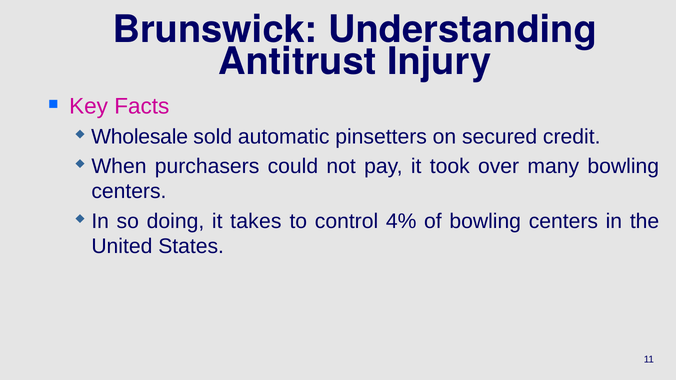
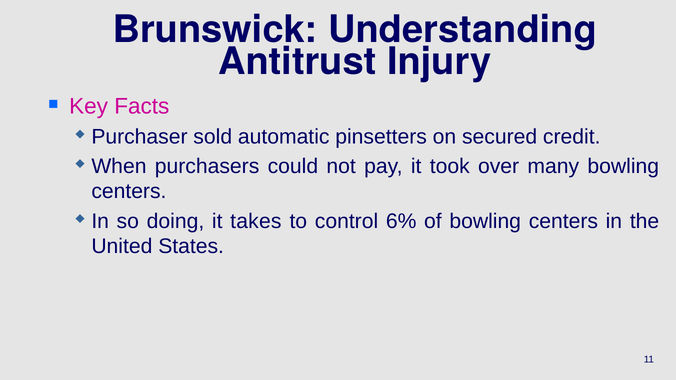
Wholesale: Wholesale -> Purchaser (139, 137)
4%: 4% -> 6% (401, 221)
